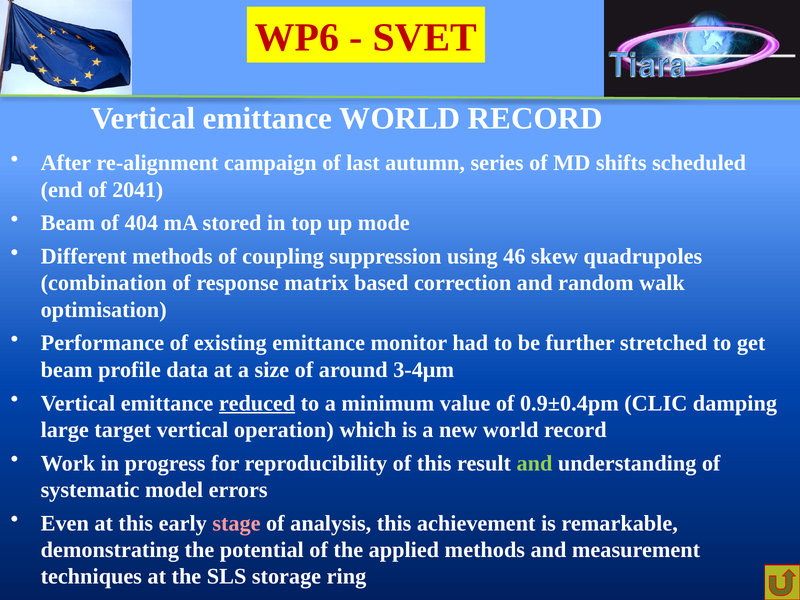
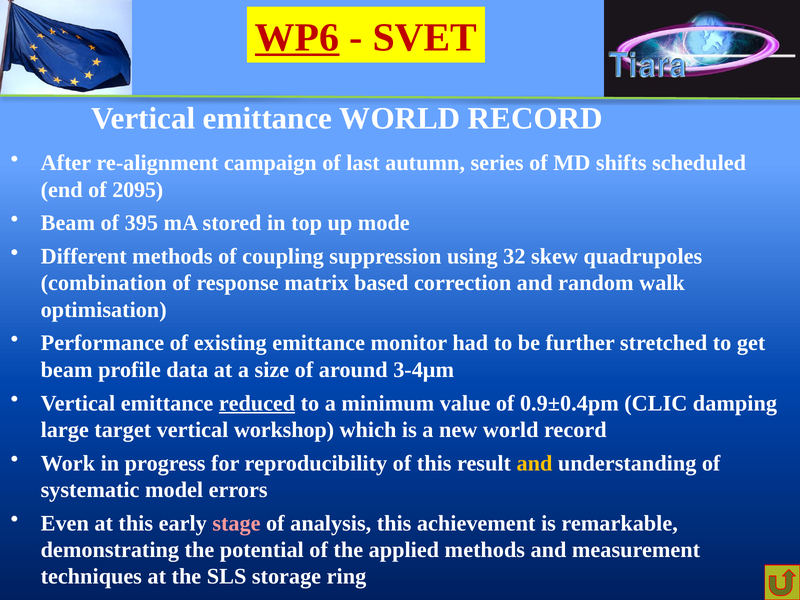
WP6 underline: none -> present (297, 37)
2041: 2041 -> 2095 (138, 190)
404: 404 -> 395 (141, 223)
46: 46 -> 32 (514, 256)
operation: operation -> workshop (284, 430)
and colour: light green -> yellow (534, 463)
